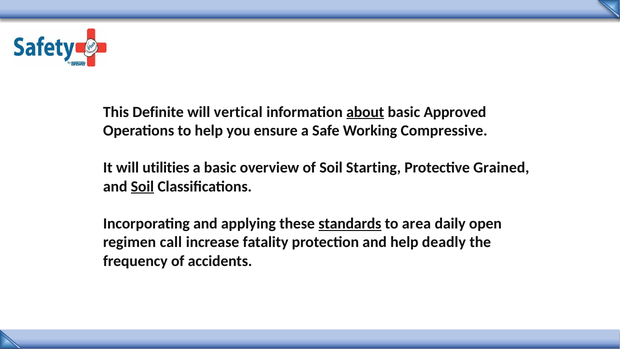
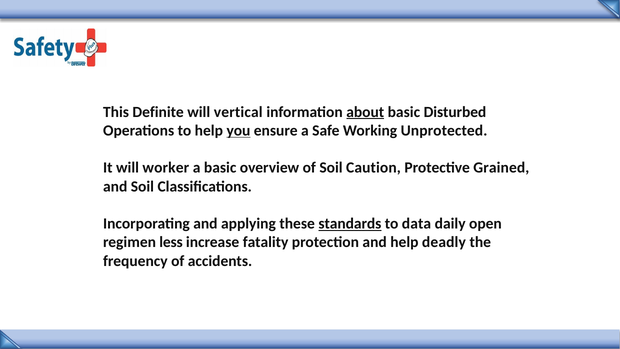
Approved: Approved -> Disturbed (455, 112)
you underline: none -> present (238, 131)
Compressive: Compressive -> Unprotected (444, 131)
utilities: utilities -> worker (166, 168)
Starting: Starting -> Caution (373, 168)
Soil underline: present -> none (142, 186)
area: area -> data (416, 224)
call: call -> less (171, 242)
